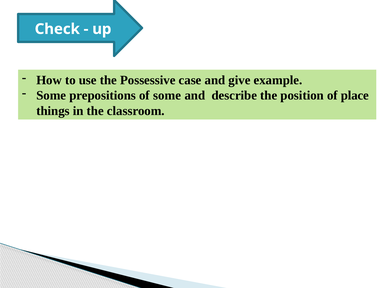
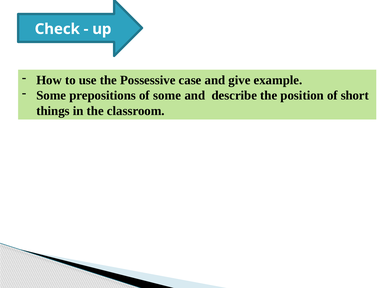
place: place -> short (355, 95)
